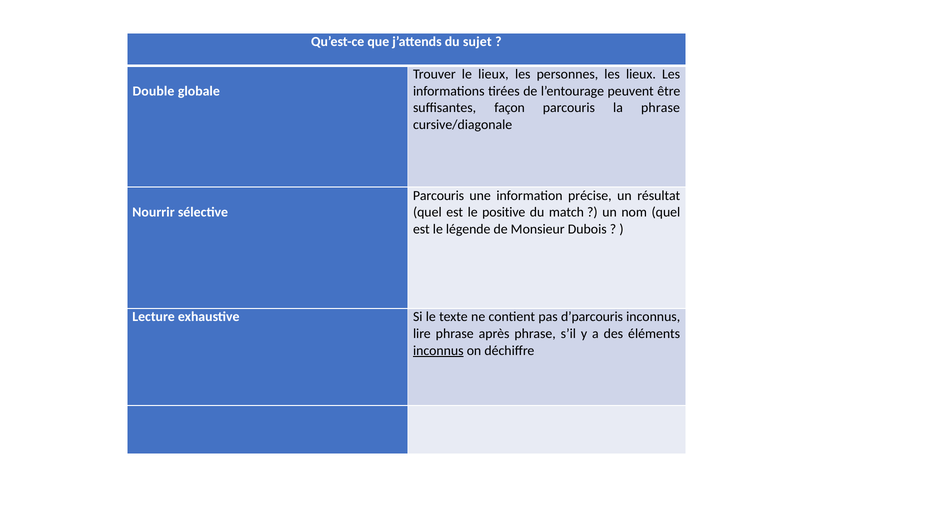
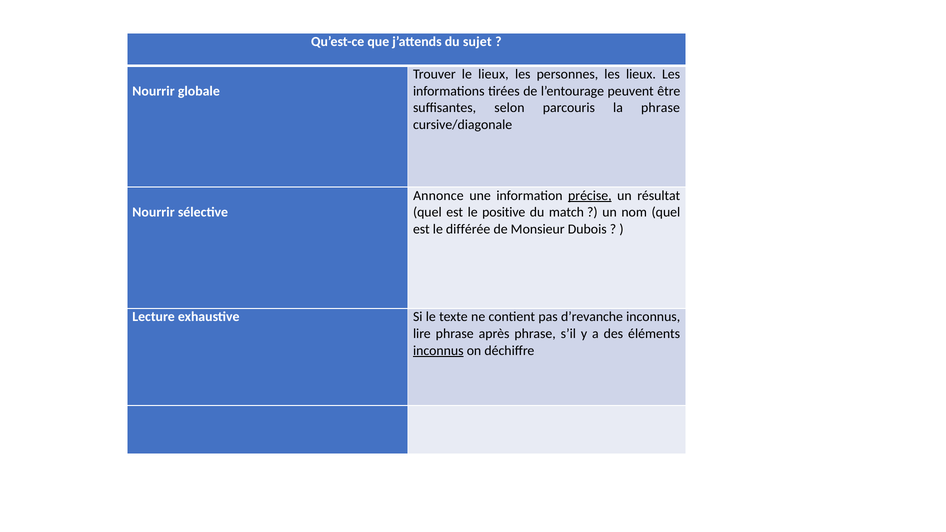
Double: Double -> Nourrir (154, 91)
façon: façon -> selon (509, 108)
Parcouris: Parcouris -> Annonce (438, 196)
précise underline: none -> present (590, 196)
légende: légende -> différée (468, 229)
d’parcouris: d’parcouris -> d’revanche (592, 317)
